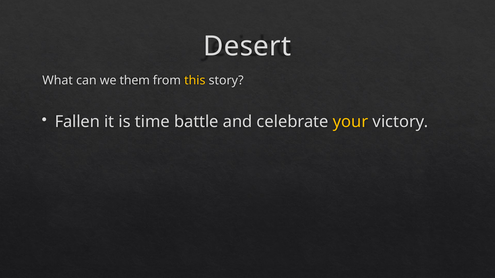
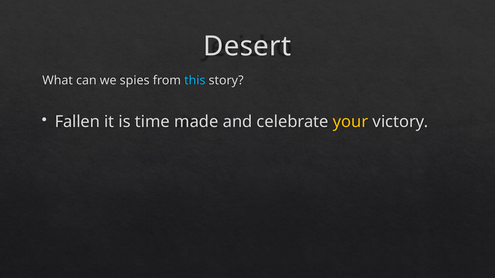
them: them -> spies (135, 80)
this colour: yellow -> light blue (195, 80)
battle: battle -> made (196, 122)
